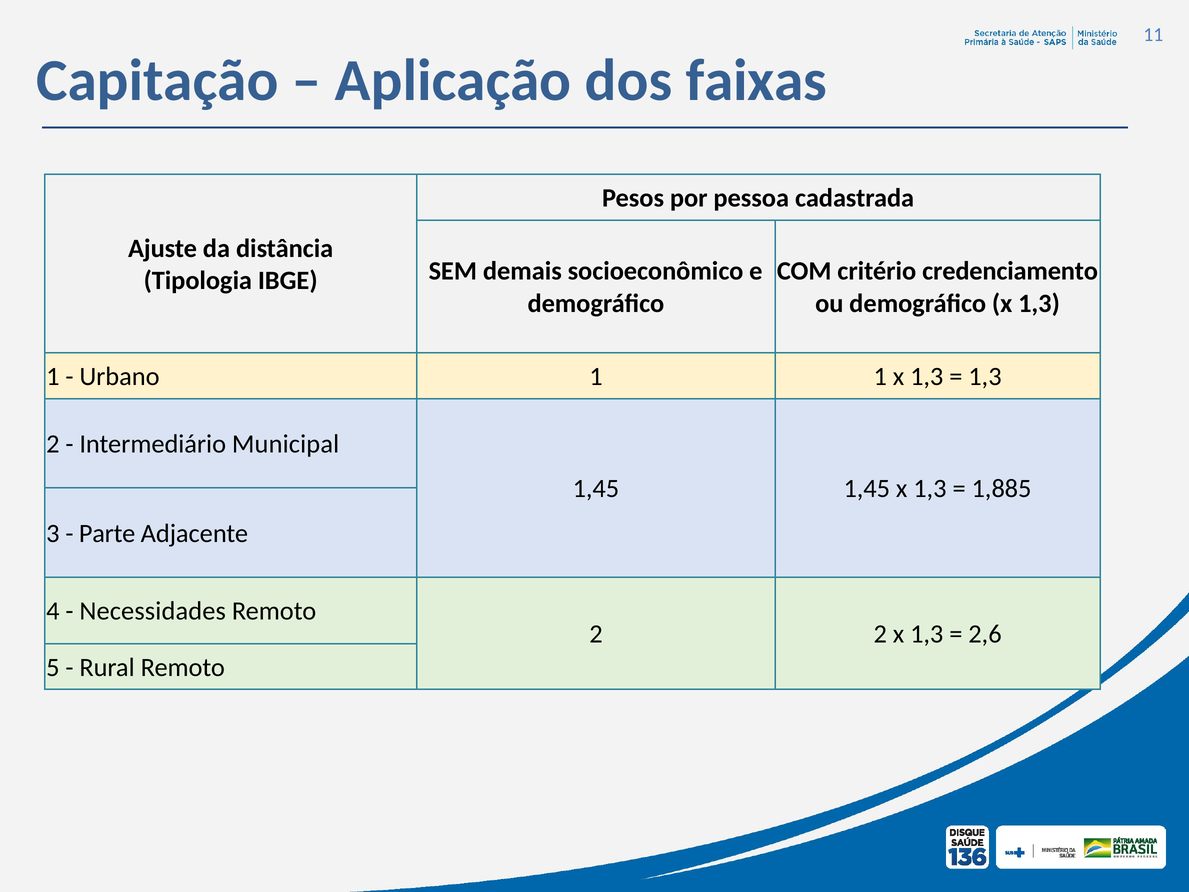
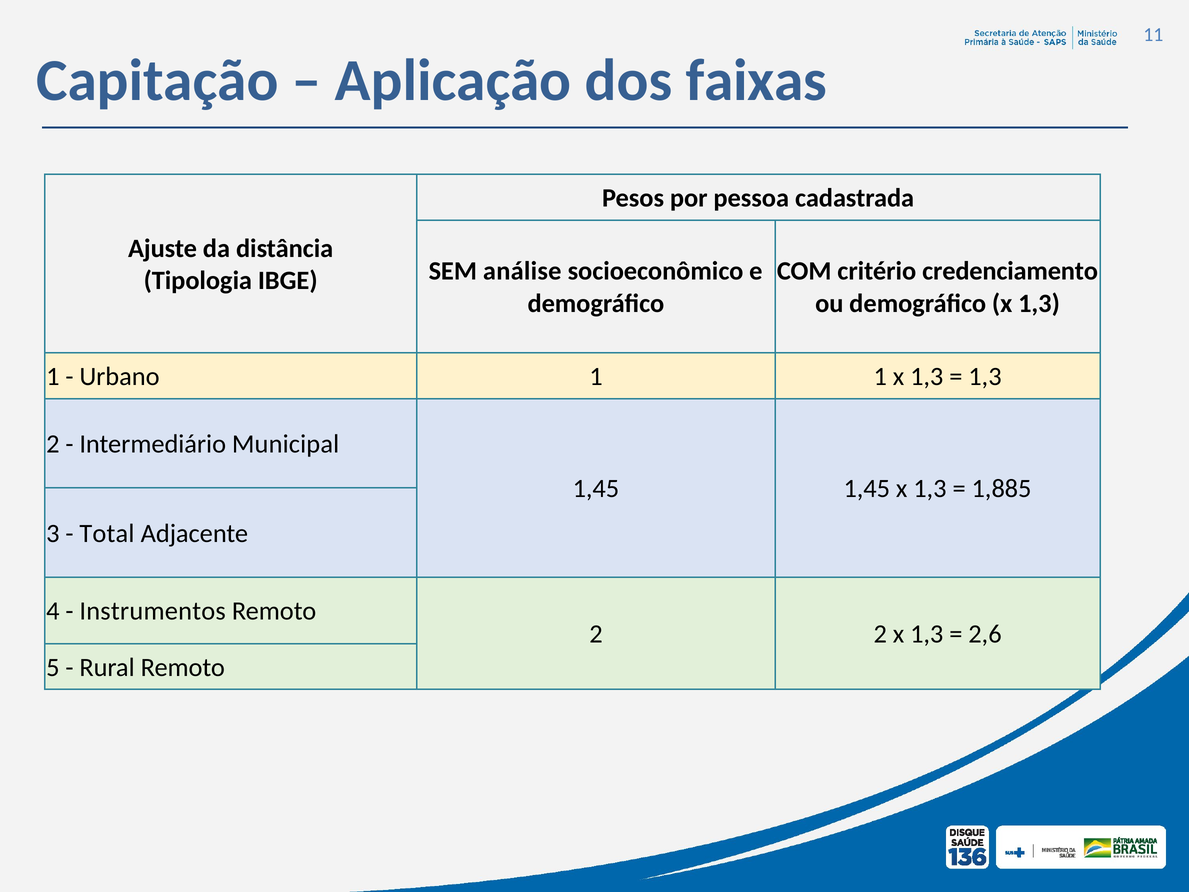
demais: demais -> análise (522, 271)
Parte: Parte -> Total (107, 533)
Necessidades: Necessidades -> Instrumentos (153, 611)
